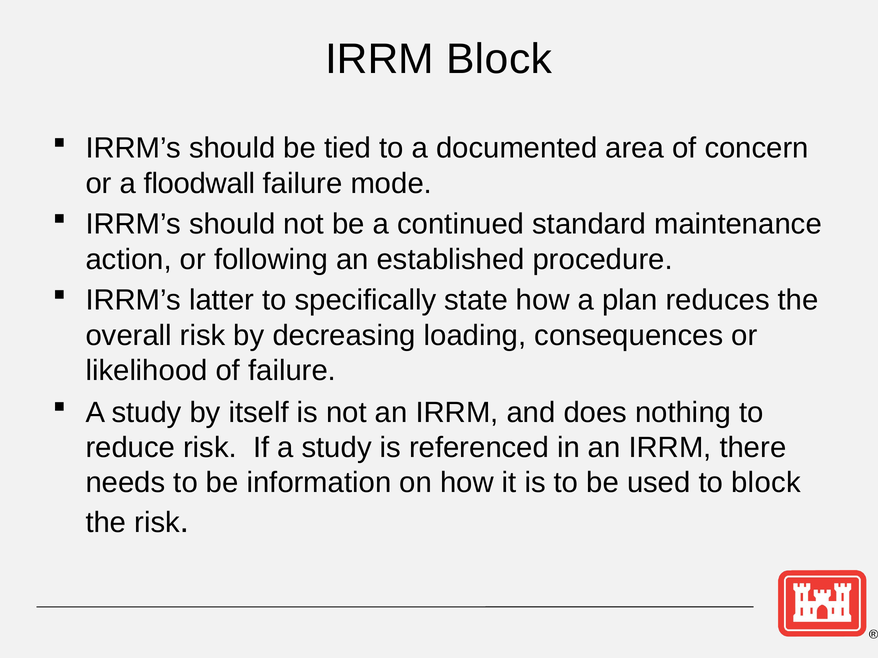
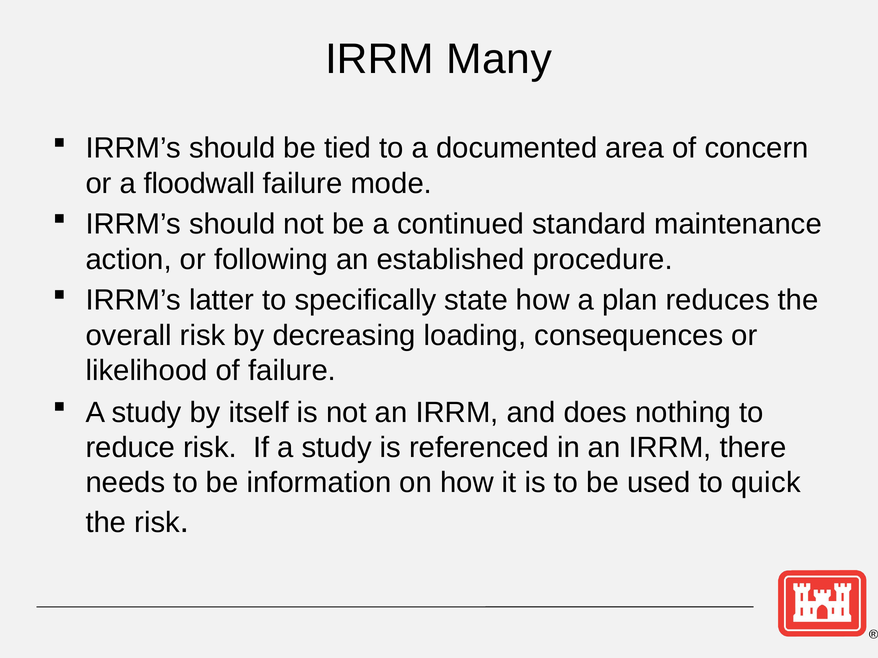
IRRM Block: Block -> Many (499, 59)
to block: block -> quick (766, 483)
